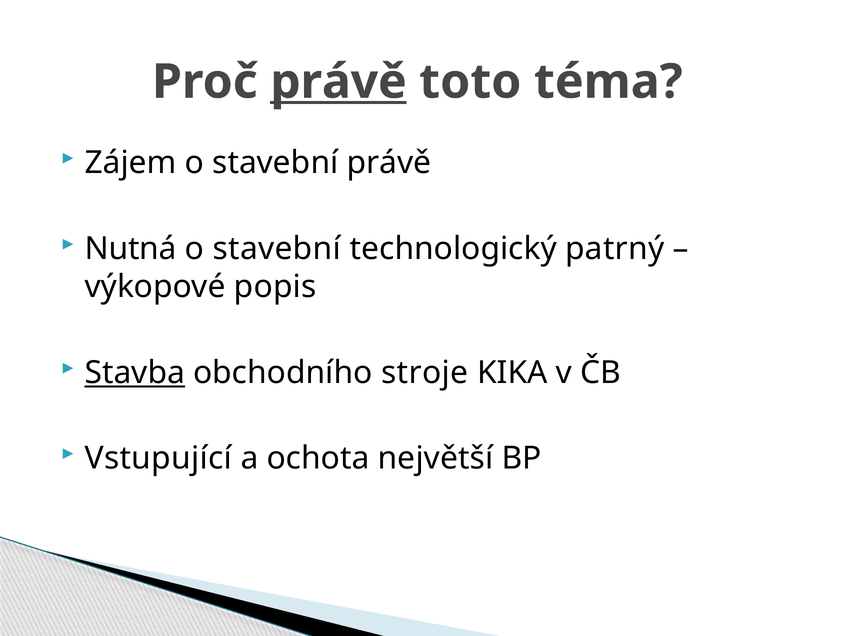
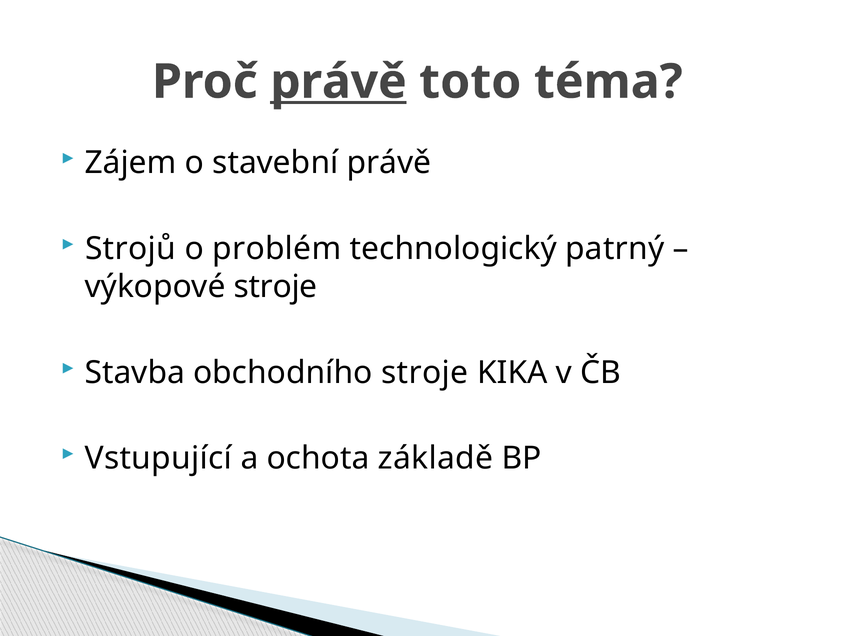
Nutná: Nutná -> Strojů (130, 249)
stavební: stavební -> problém (277, 249)
výkopové popis: popis -> stroje (276, 287)
Stavba underline: present -> none (135, 373)
největší: největší -> základě (435, 458)
